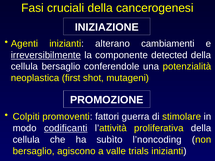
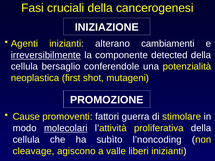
Colpiti: Colpiti -> Cause (26, 117)
codificanti: codificanti -> molecolari (66, 128)
bersaglio: bersaglio -> cleavage (34, 151)
trials: trials -> liberi (139, 151)
